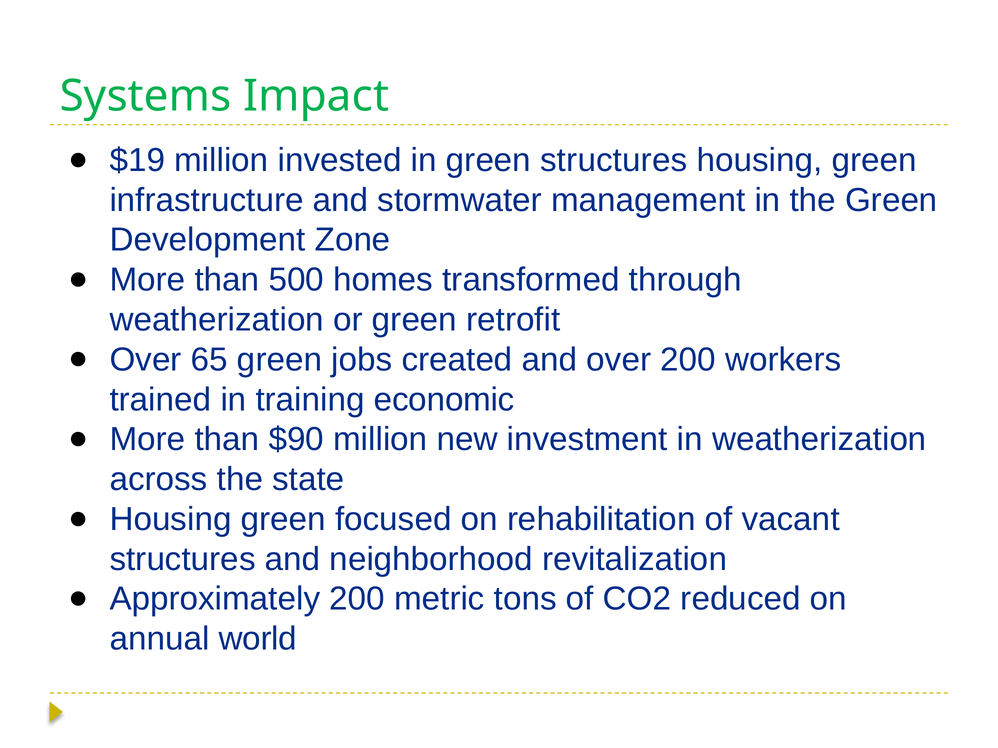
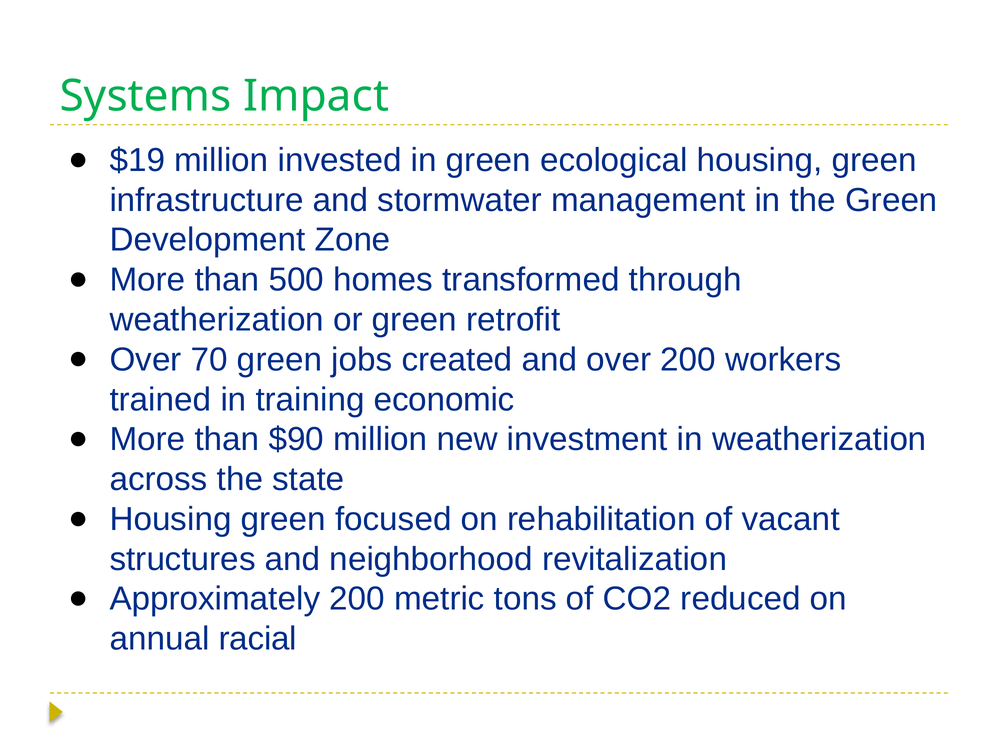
green structures: structures -> ecological (614, 160)
65: 65 -> 70 (209, 360)
world: world -> racial (258, 639)
